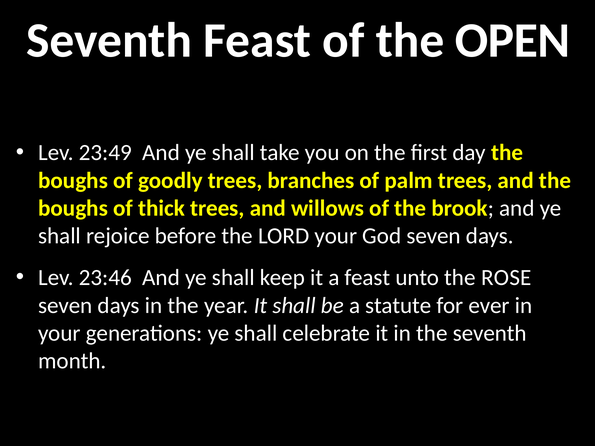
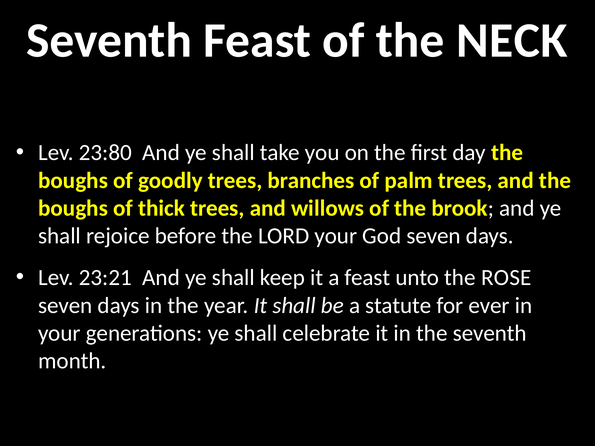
OPEN: OPEN -> NECK (512, 41)
23:49: 23:49 -> 23:80 (105, 153)
23:46: 23:46 -> 23:21 (105, 278)
